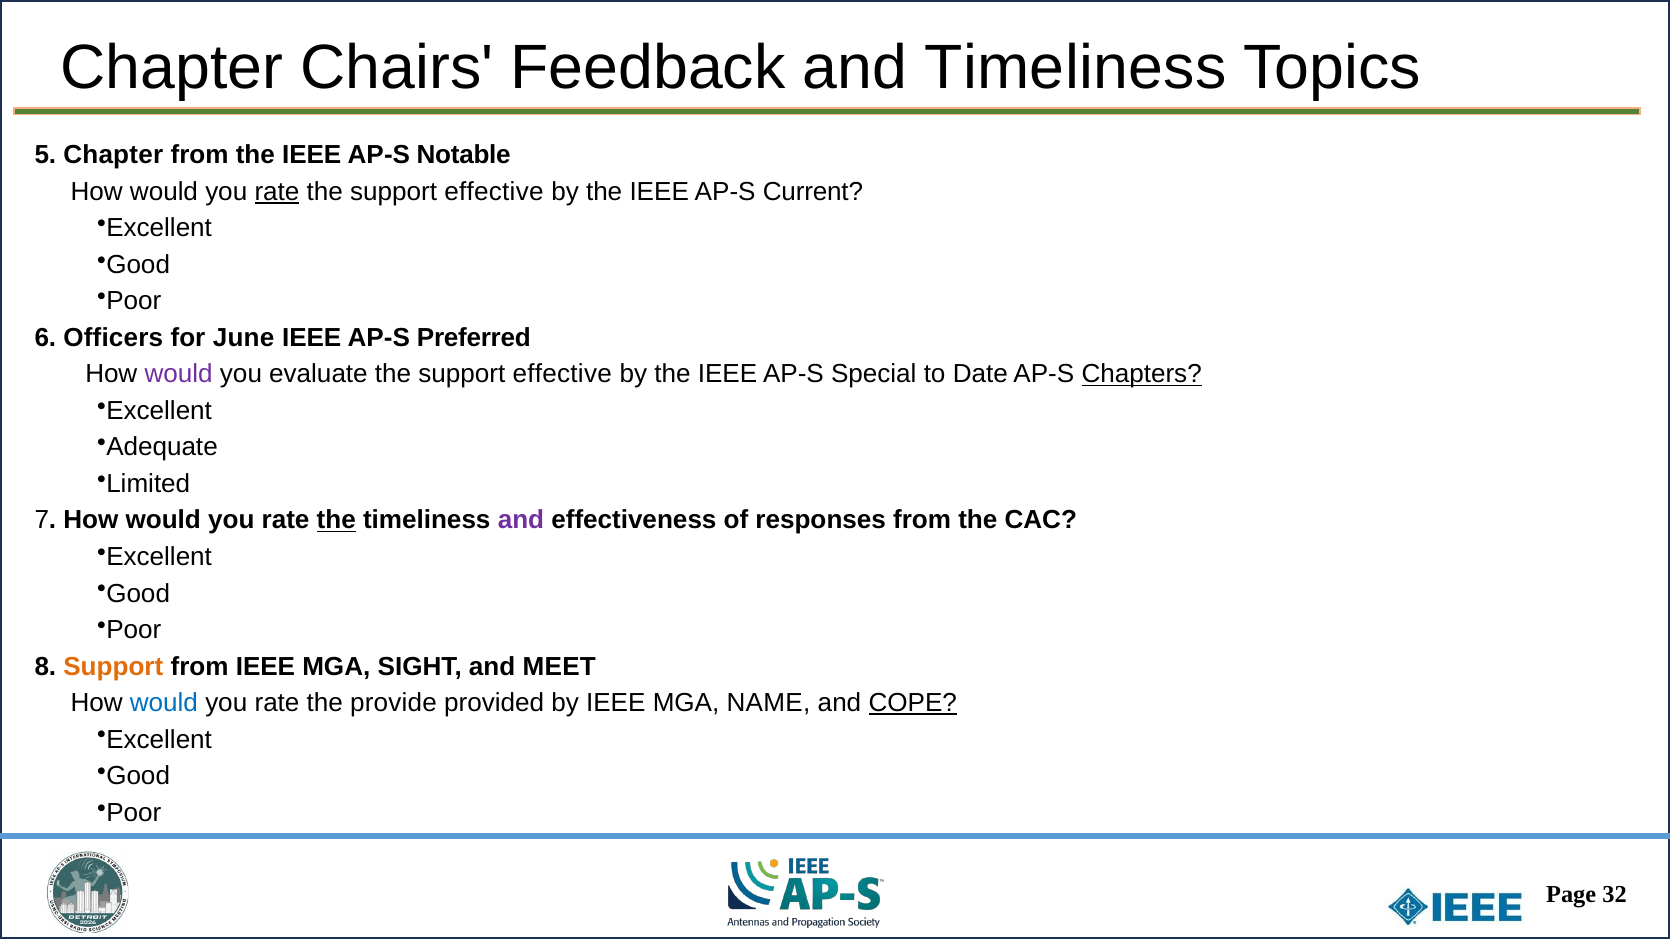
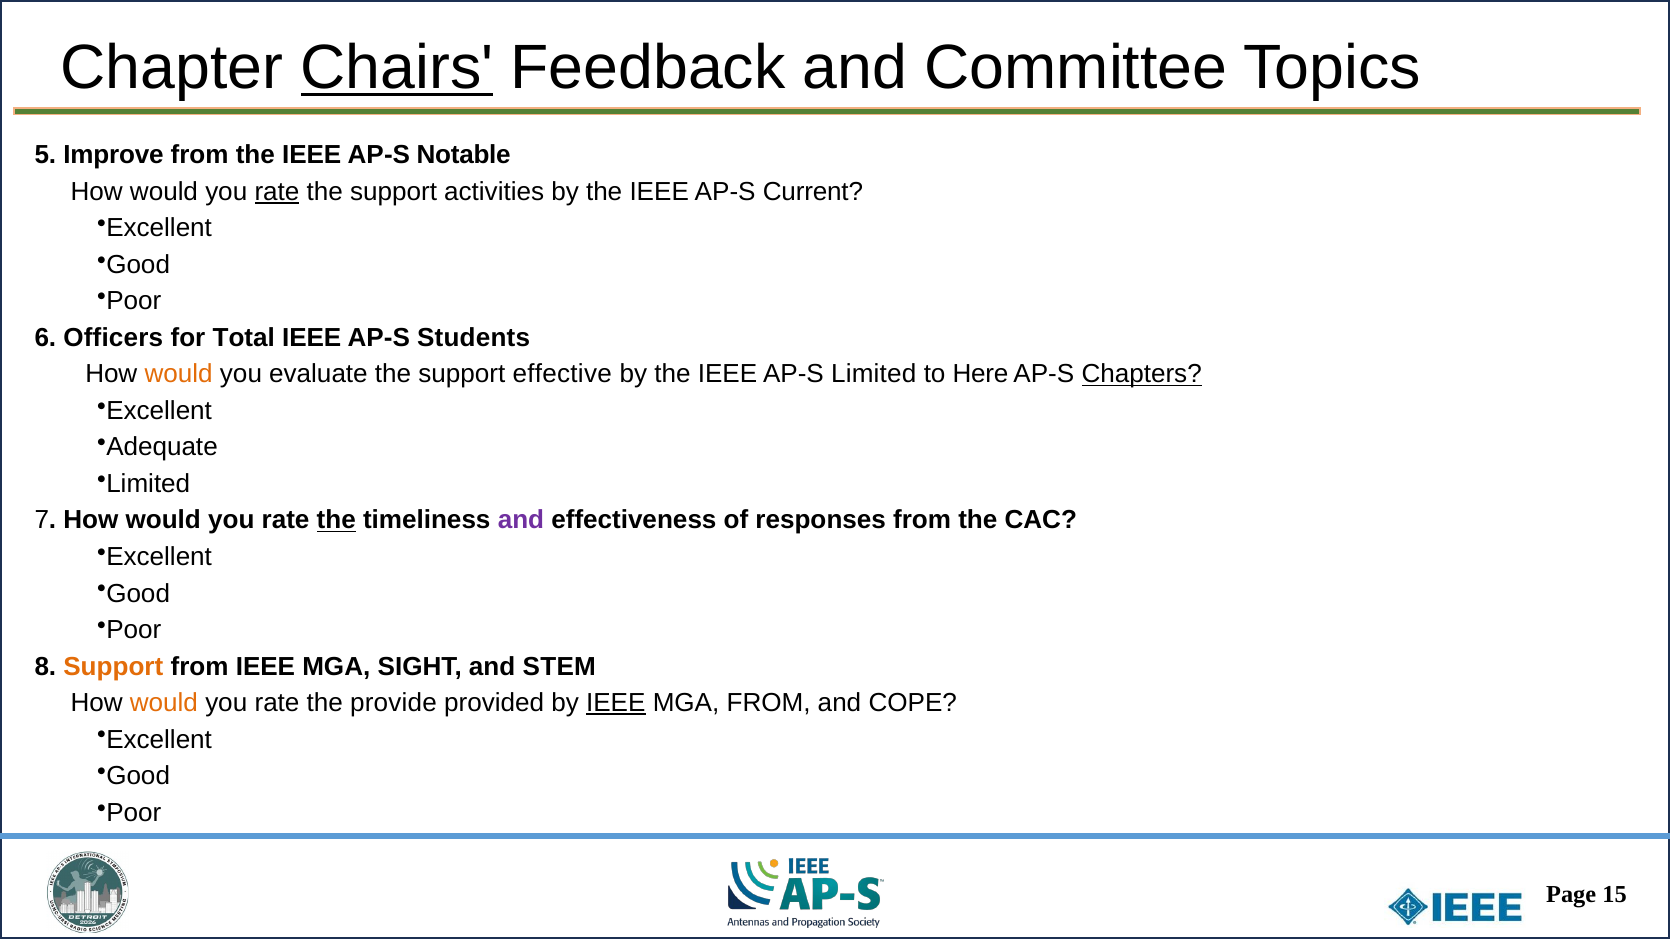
Chairs underline: none -> present (397, 68)
and Timeliness: Timeliness -> Committee (1076, 68)
5 Chapter: Chapter -> Improve (113, 155)
effective: effective -> activities (494, 192)
June: June -> Total (244, 338)
Preferred: Preferred -> Students (474, 338)
would colour: purple -> orange (179, 374)
AP-S Special: Special -> Limited (874, 374)
Date: Date -> Here (980, 374)
MEET: MEET -> STEM (559, 667)
would colour: blue -> orange (164, 703)
IEEE underline: none -> present (616, 703)
MGA NAME: NAME -> FROM (769, 703)
COPE underline: present -> none (913, 703)
32: 32 -> 15 (1614, 895)
